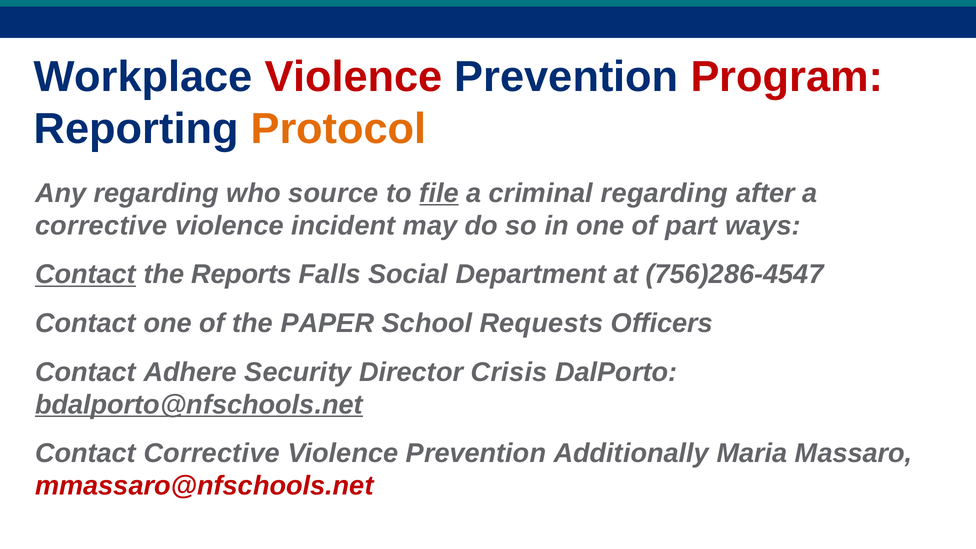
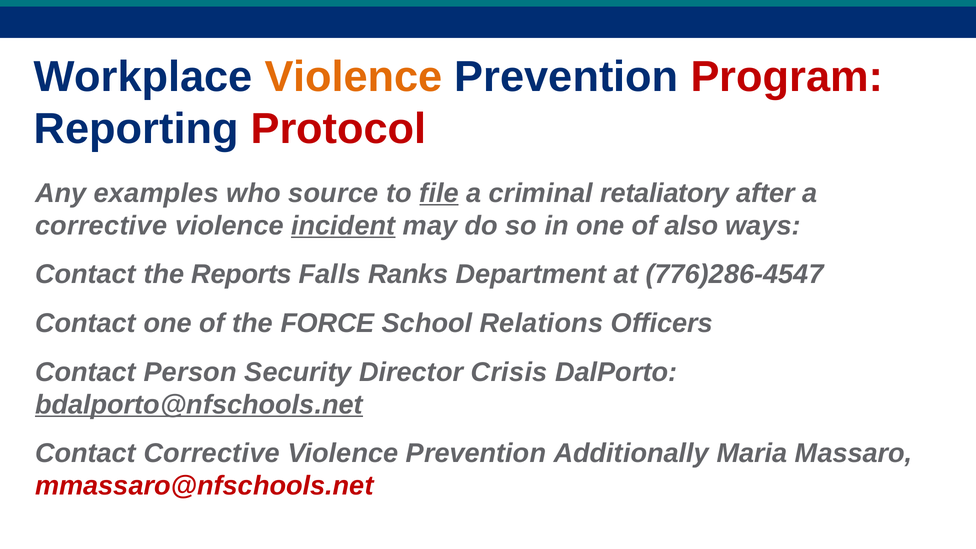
Violence colour: red -> orange (353, 77)
Protocol colour: orange -> red (339, 129)
Any regarding: regarding -> examples (156, 193)
criminal regarding: regarding -> retaliatory (665, 193)
incident underline: none -> present (343, 226)
part: part -> also (692, 226)
Contact underline: present -> none (85, 275)
Social: Social -> Ranks (408, 275)
756)286-4547: 756)286-4547 -> 776)286-4547 (735, 275)
PAPER: PAPER -> FORCE (328, 323)
Requests: Requests -> Relations (541, 323)
Adhere: Adhere -> Person (190, 372)
